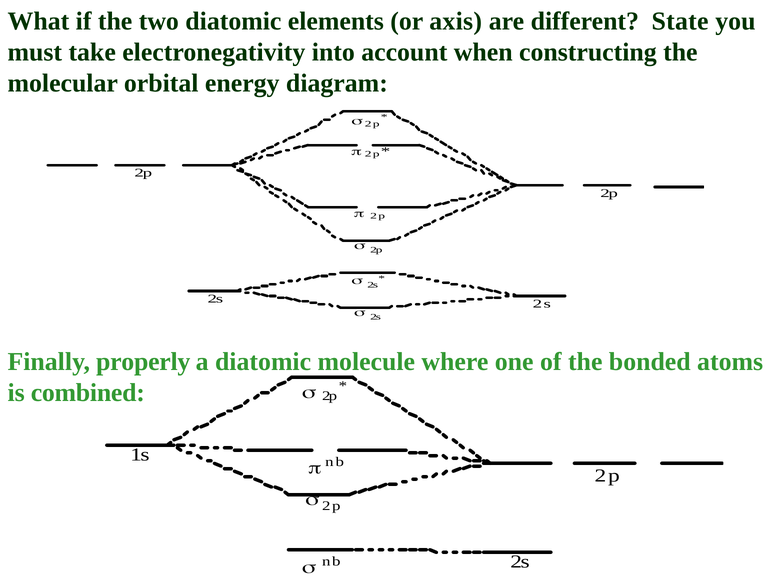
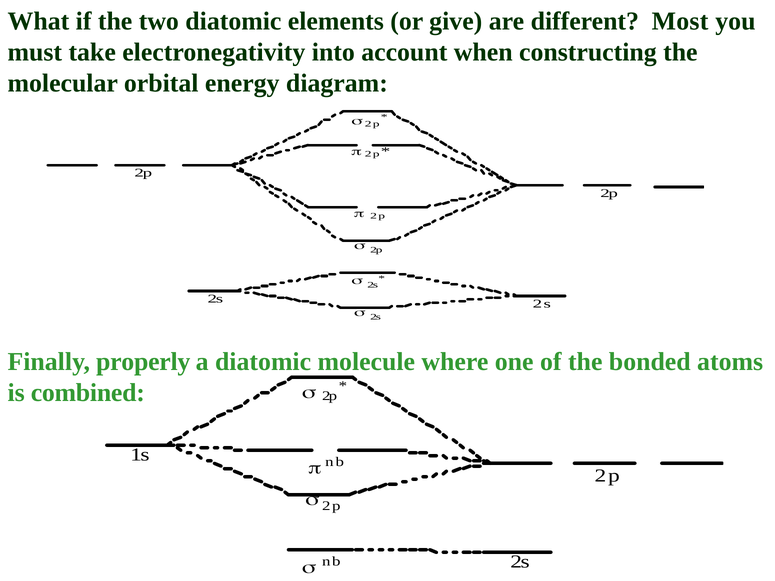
axis: axis -> give (456, 21)
State: State -> Most (680, 21)
